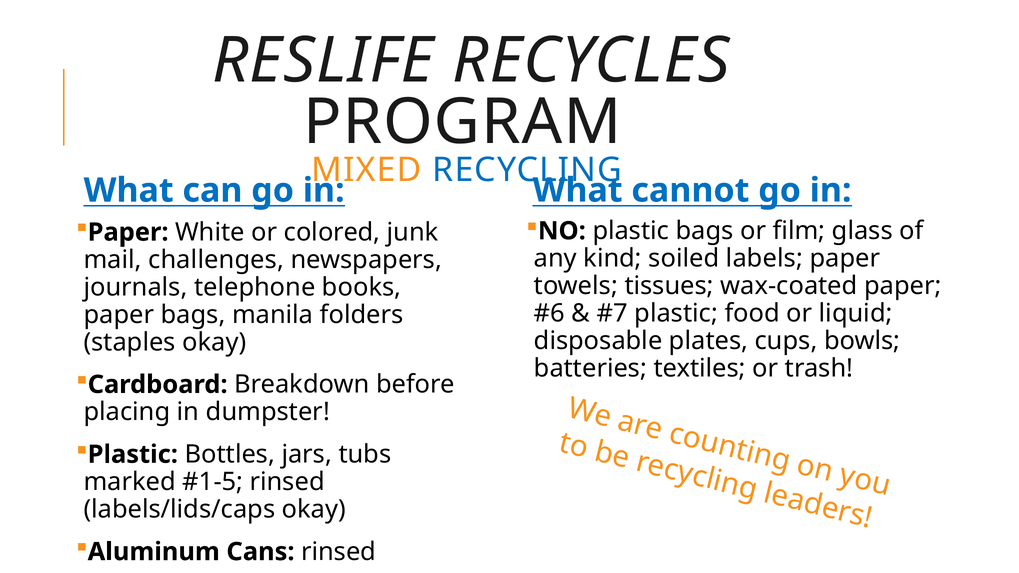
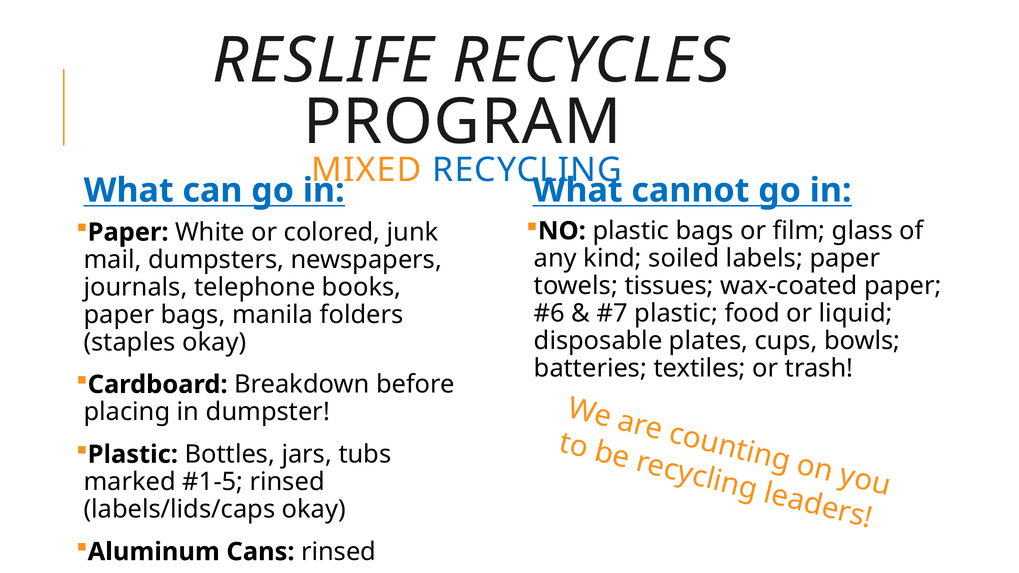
challenges: challenges -> dumpsters (216, 260)
